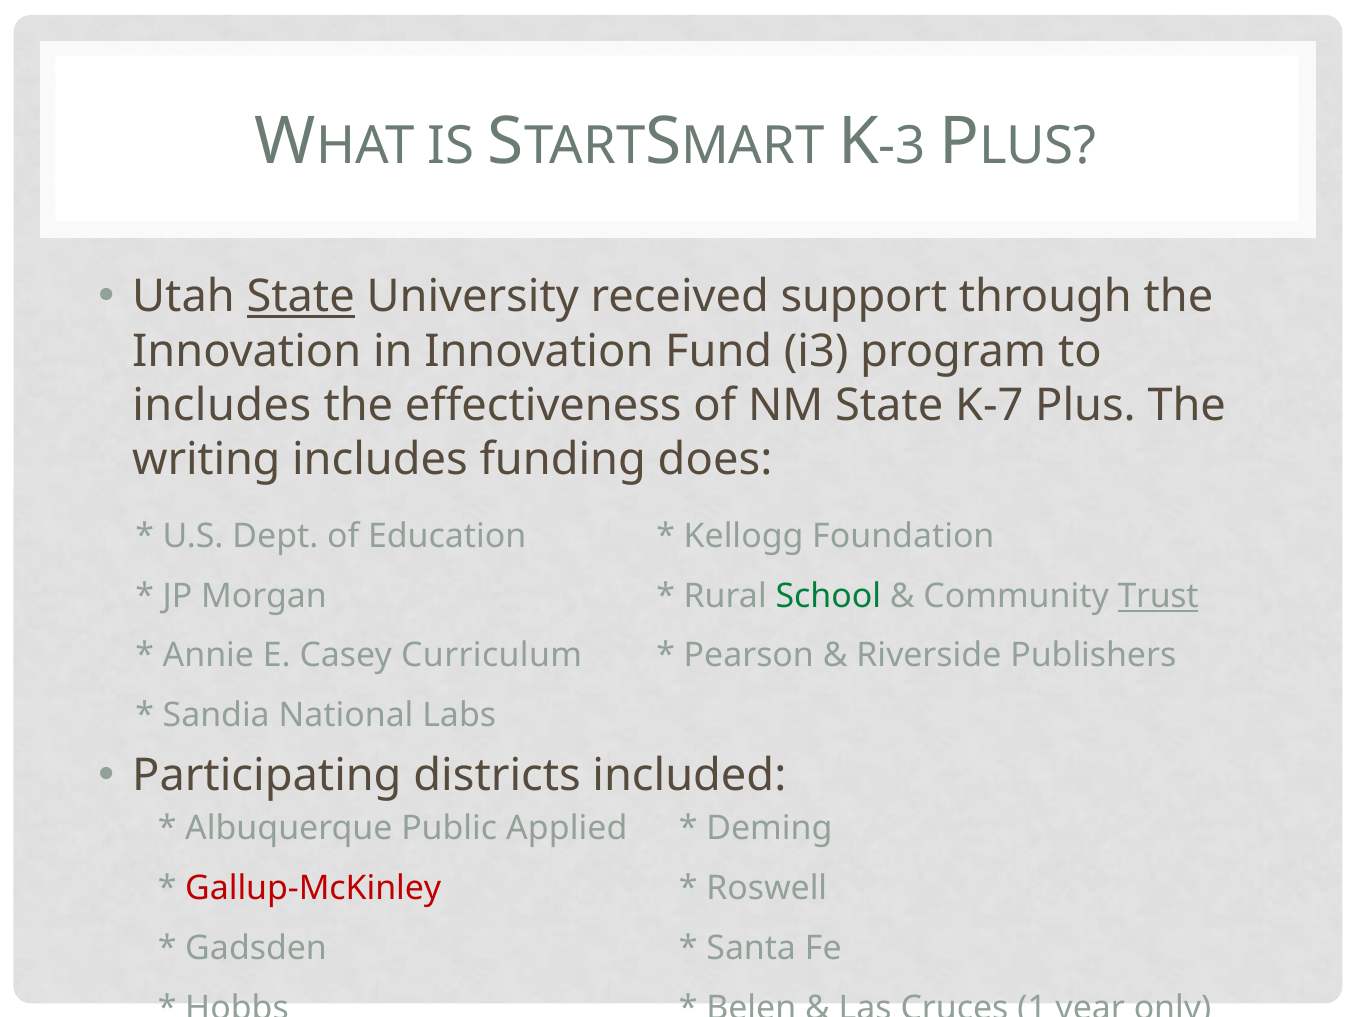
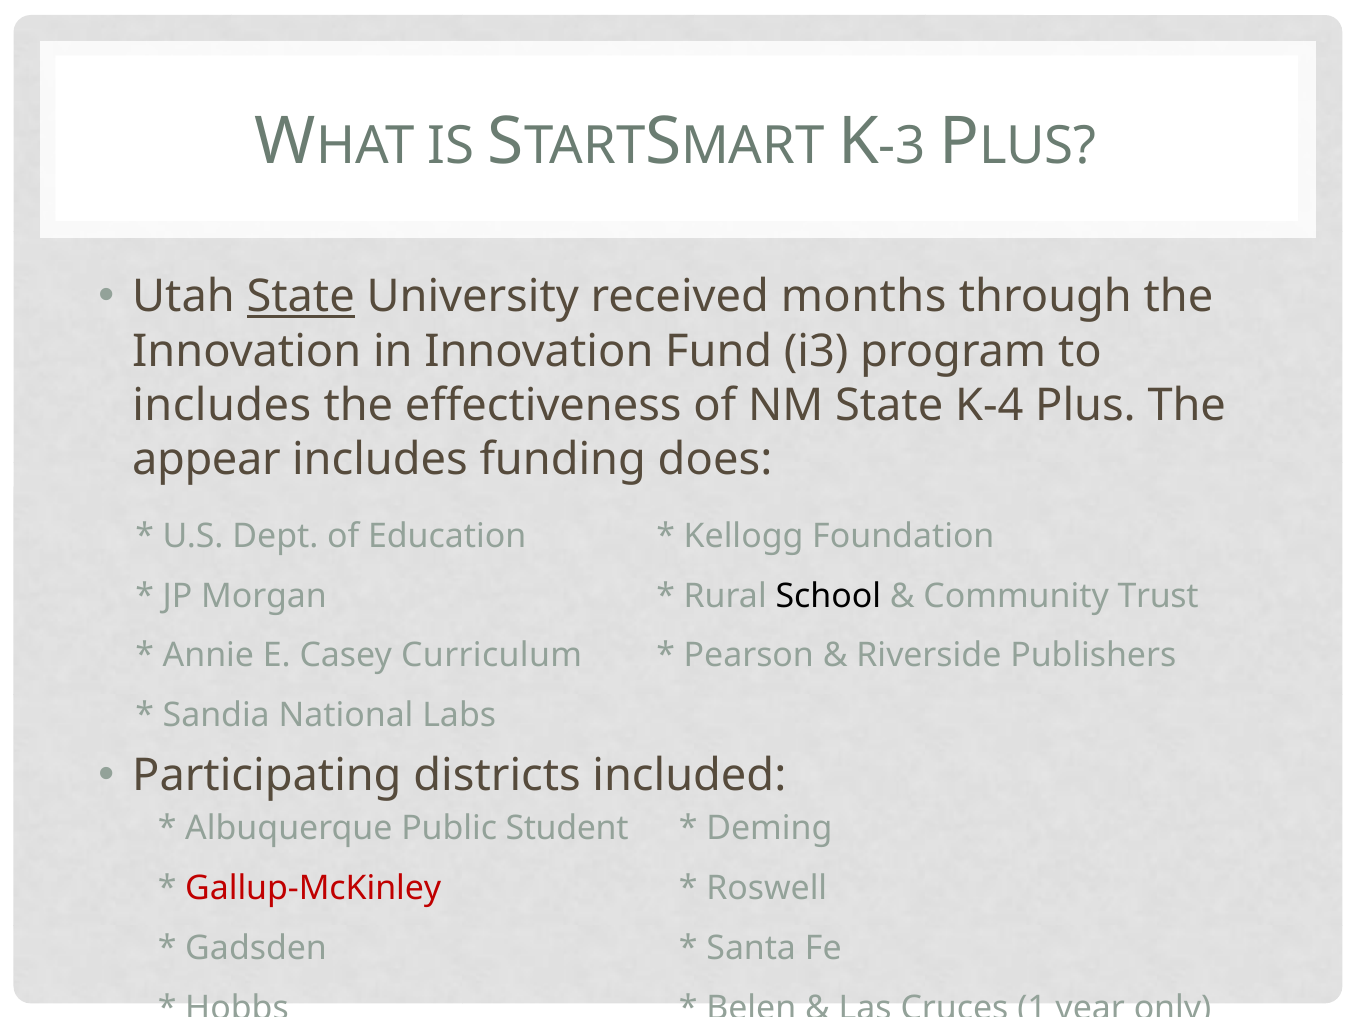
support: support -> months (864, 297)
K-7: K-7 -> K-4 (989, 405)
writing: writing -> appear (206, 460)
School colour: green -> black (828, 596)
Trust underline: present -> none (1158, 596)
Applied: Applied -> Student (567, 829)
